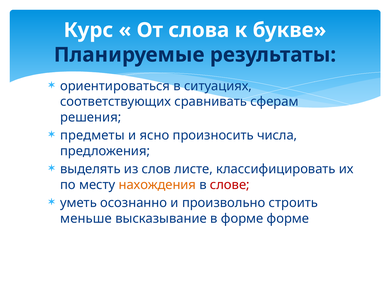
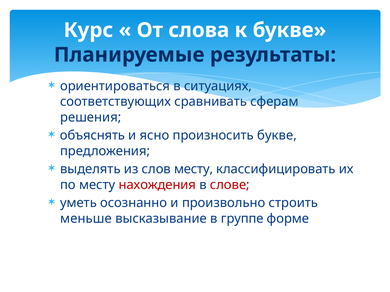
предметы: предметы -> объяснять (93, 136)
произносить числа: числа -> букве (277, 136)
слов листе: листе -> месту (194, 169)
нахождения colour: orange -> red (157, 185)
в форме: форме -> группе (242, 219)
